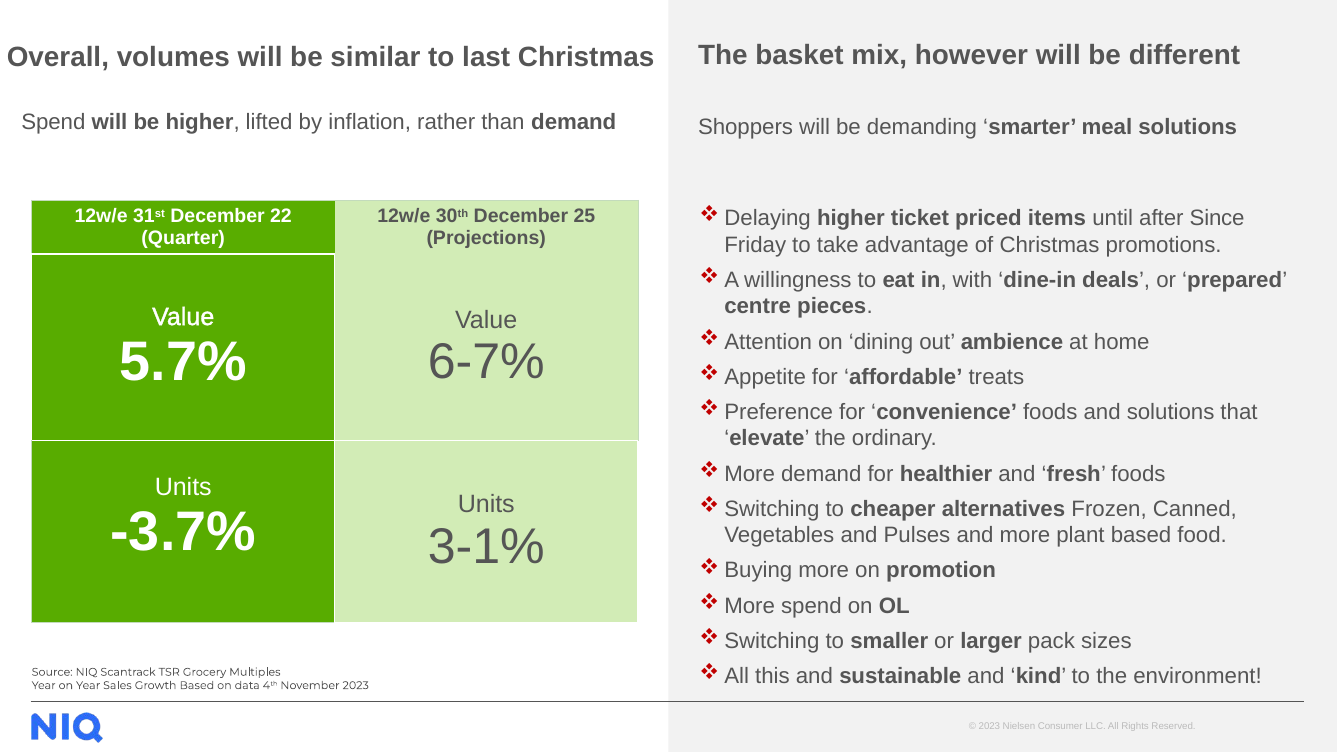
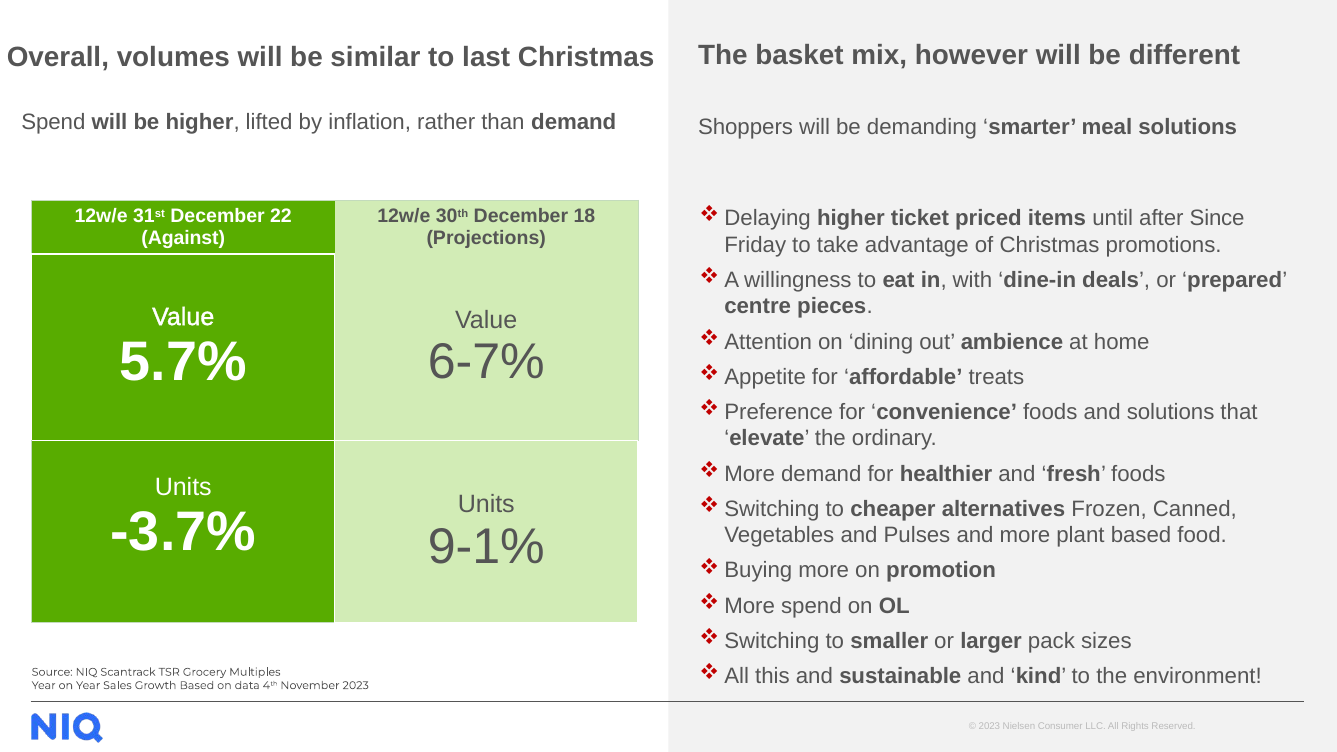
25: 25 -> 18 (584, 216)
Quarter: Quarter -> Against (183, 238)
3-1%: 3-1% -> 9-1% (486, 547)
